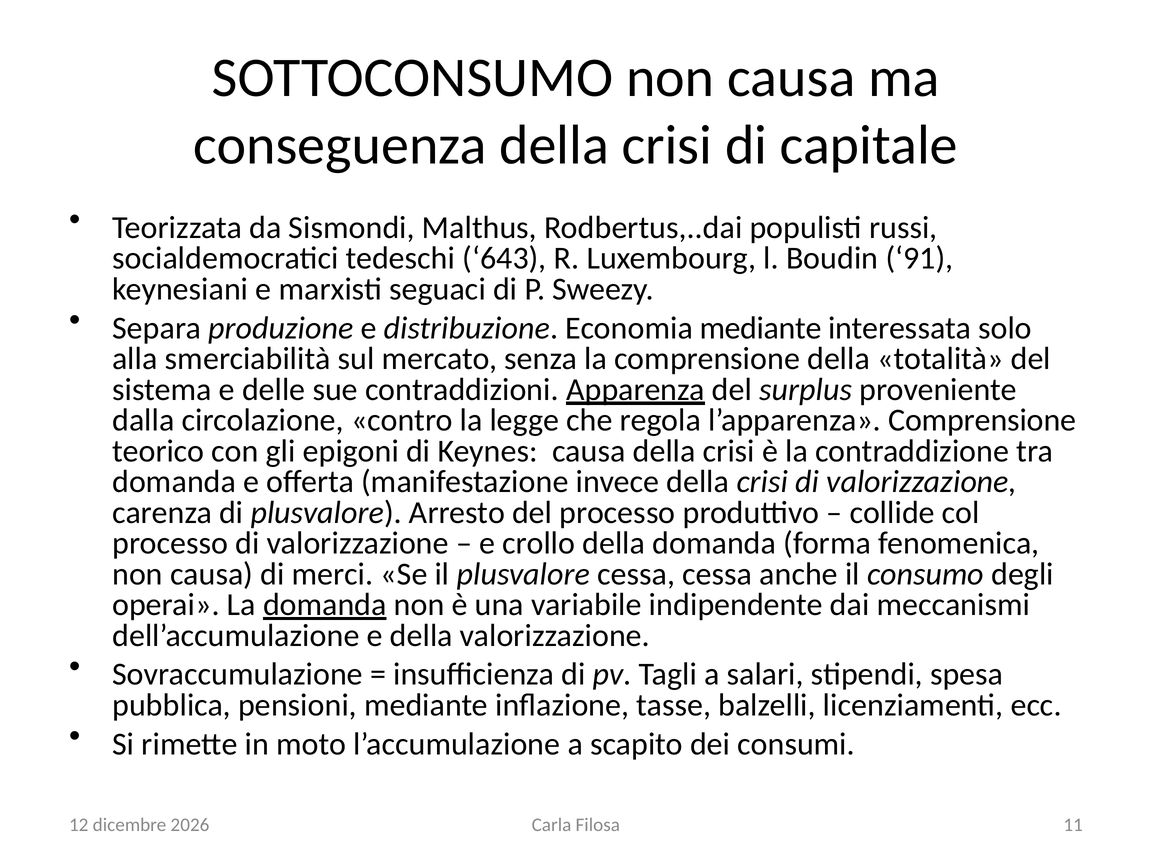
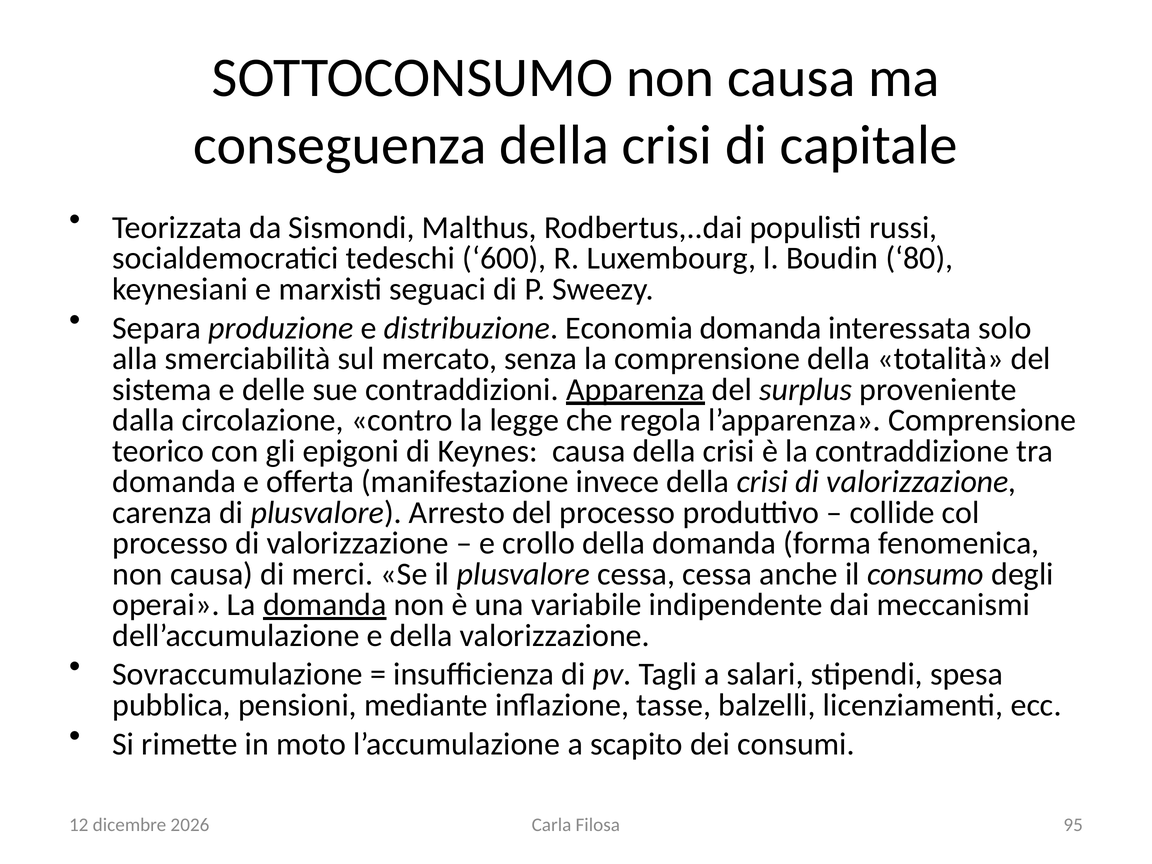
643: 643 -> 600 (504, 258)
91: 91 -> 80 (919, 258)
Economia mediante: mediante -> domanda (761, 328)
11: 11 -> 95 (1073, 825)
